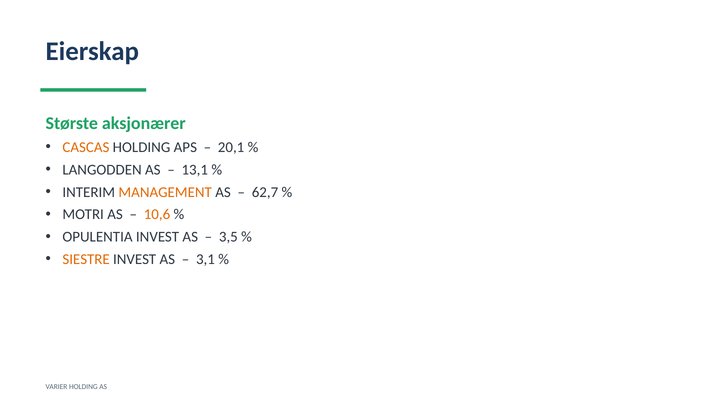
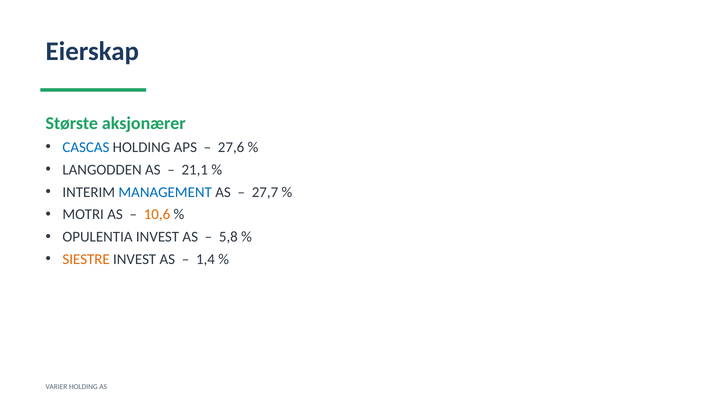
CASCAS colour: orange -> blue (86, 147)
20,1: 20,1 -> 27,6 (231, 147)
13,1: 13,1 -> 21,1 (195, 170)
MANAGEMENT colour: orange -> blue (165, 192)
62,7: 62,7 -> 27,7 (265, 192)
3,5: 3,5 -> 5,8 (228, 237)
3,1: 3,1 -> 1,4 (205, 260)
